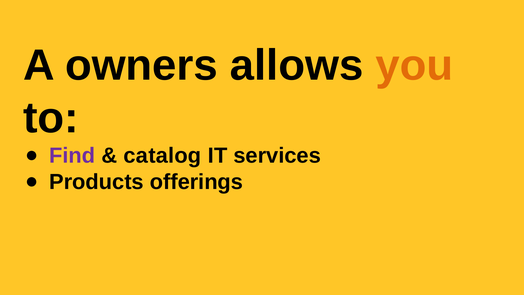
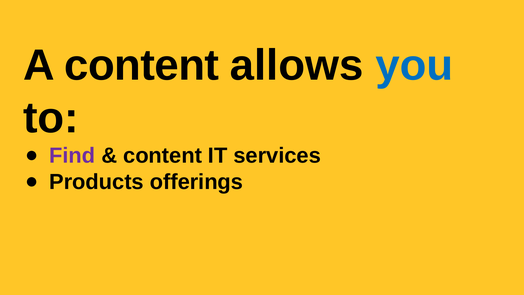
A owners: owners -> content (142, 65)
you colour: orange -> blue (414, 65)
catalog: catalog -> content (163, 156)
